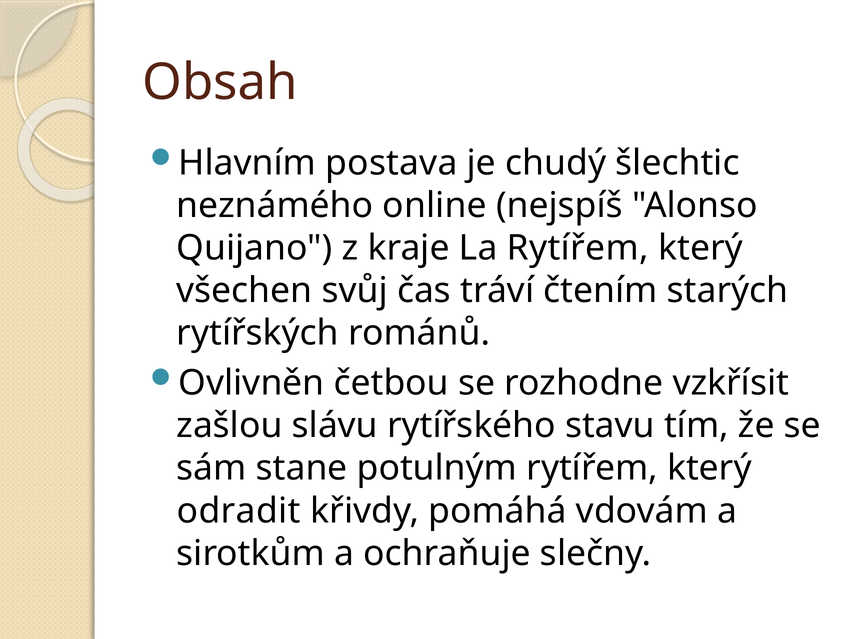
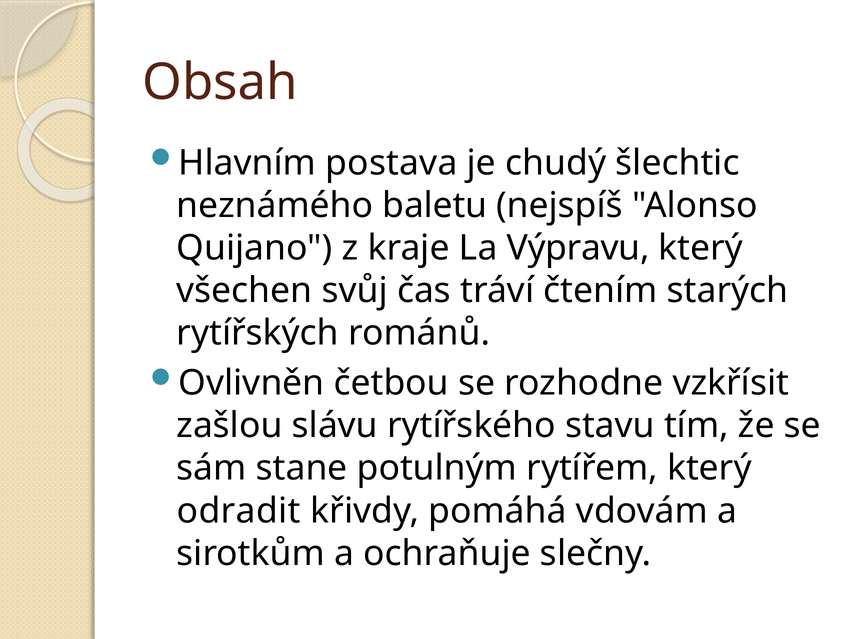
online: online -> baletu (435, 206)
La Rytířem: Rytířem -> Výpravu (578, 248)
